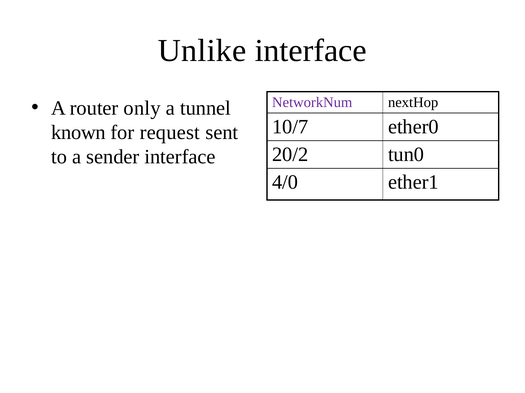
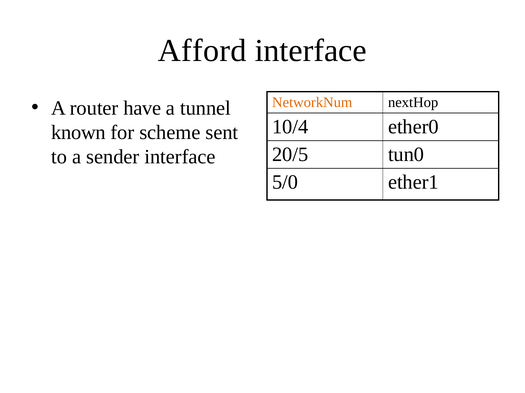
Unlike: Unlike -> Afford (202, 51)
NetworkNum colour: purple -> orange (312, 103)
only: only -> have (142, 108)
10/7: 10/7 -> 10/4 (290, 127)
request: request -> scheme (170, 133)
20/2: 20/2 -> 20/5 (290, 155)
4/0: 4/0 -> 5/0 (285, 183)
